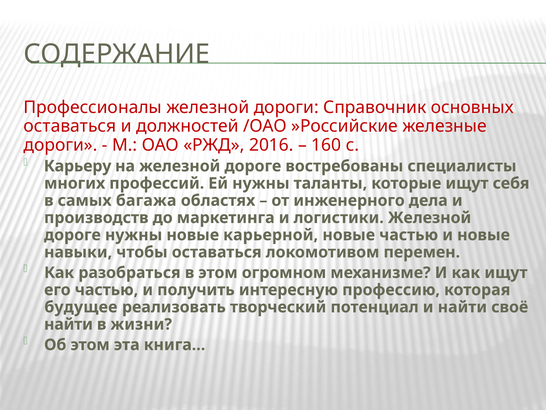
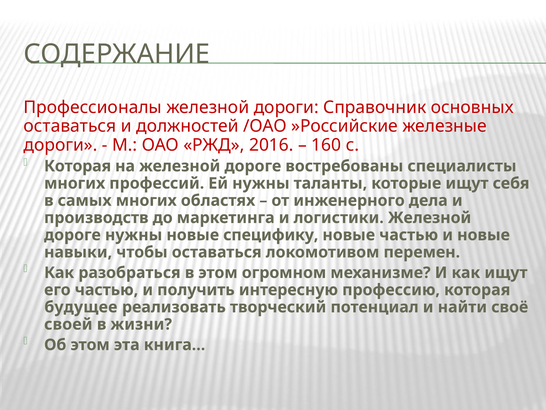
Карьеру: Карьеру -> Которая (78, 166)
самых багажа: багажа -> многих (146, 200)
карьерной: карьерной -> специфику (271, 235)
найти: найти -> своей (68, 324)
